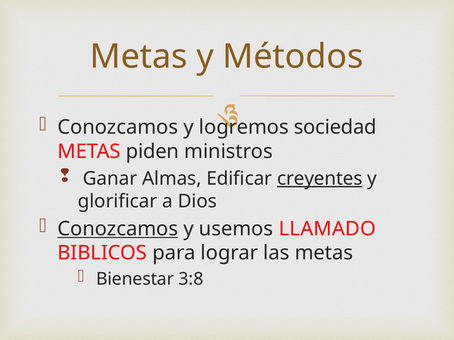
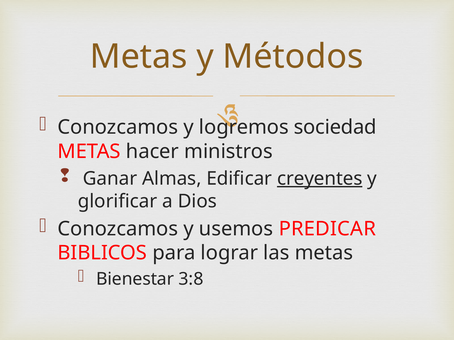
piden: piden -> hacer (152, 152)
Conozcamos underline: present -> none (118, 229)
LLAMADO: LLAMADO -> PREDICAR (327, 229)
